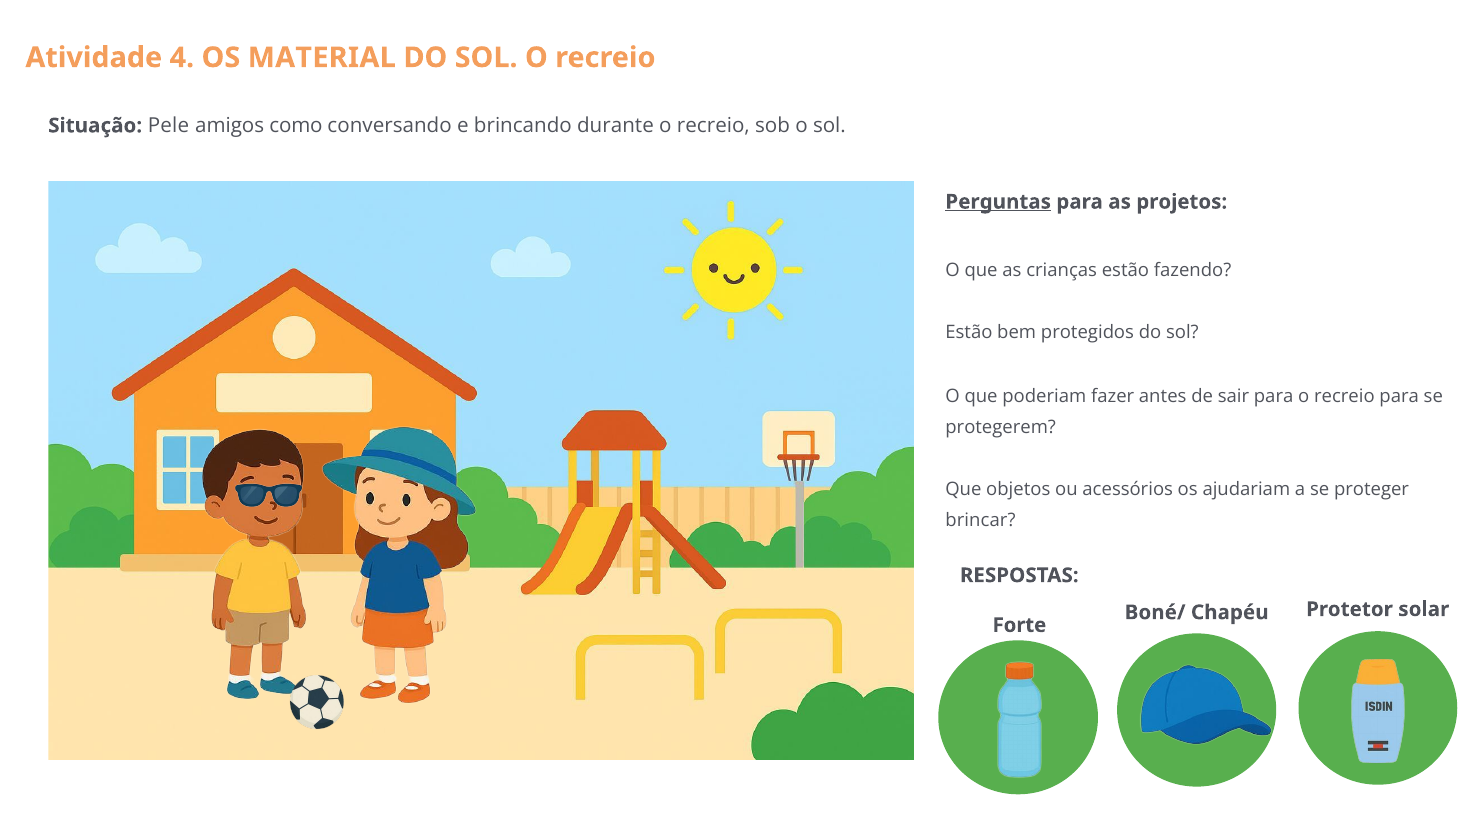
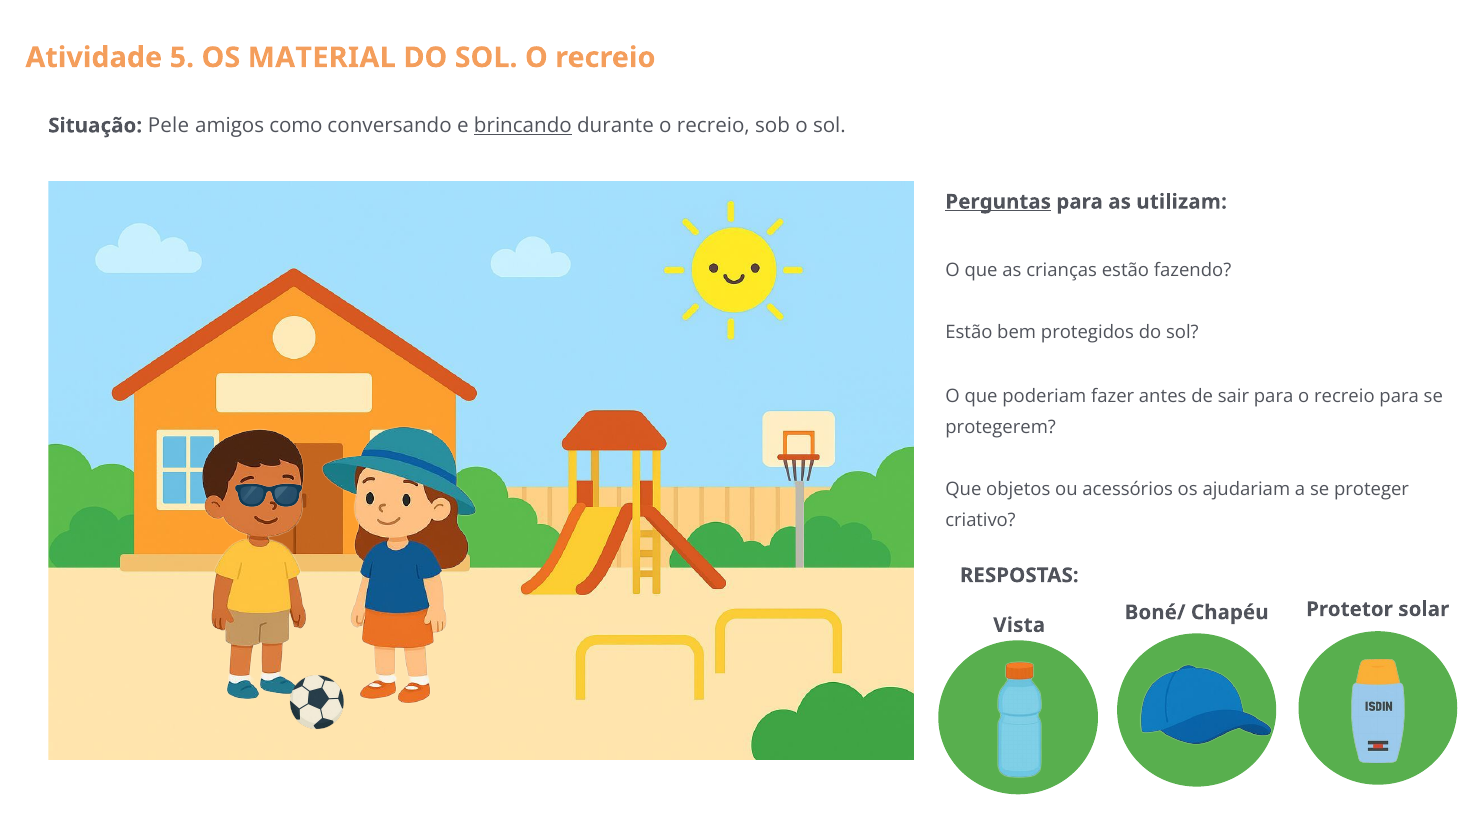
4: 4 -> 5 (182, 58)
brincando underline: none -> present (523, 126)
projetos: projetos -> utilizam (1182, 202)
brincar: brincar -> criativo (981, 521)
Forte: Forte -> Vista (1019, 625)
